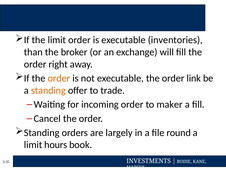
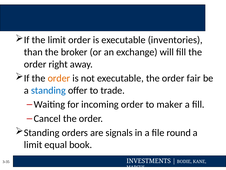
link: link -> fair (194, 78)
standing colour: orange -> blue (48, 90)
largely: largely -> signals (119, 132)
hours: hours -> equal (56, 144)
